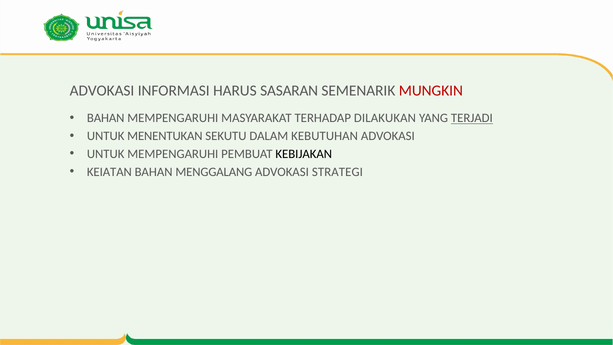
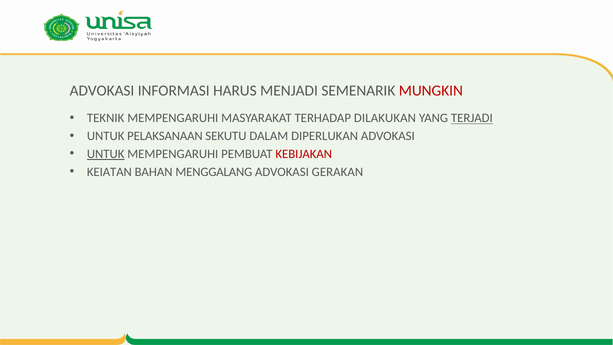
SASARAN: SASARAN -> MENJADI (289, 91)
BAHAN: BAHAN -> TEKNIK (106, 118)
MENENTUKAN: MENENTUKAN -> PELAKSANAAN (165, 136)
KEBUTUHAN: KEBUTUHAN -> DIPERLUKAN (325, 136)
UNTUK underline: none -> present (106, 154)
KEBIJAKAN colour: black -> red (304, 154)
STRATEGI: STRATEGI -> GERAKAN (337, 172)
